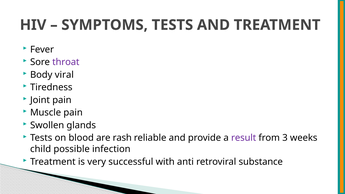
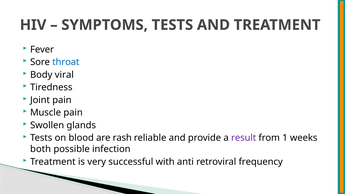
throat colour: purple -> blue (66, 62)
3: 3 -> 1 (285, 138)
child: child -> both (41, 149)
substance: substance -> frequency (261, 162)
